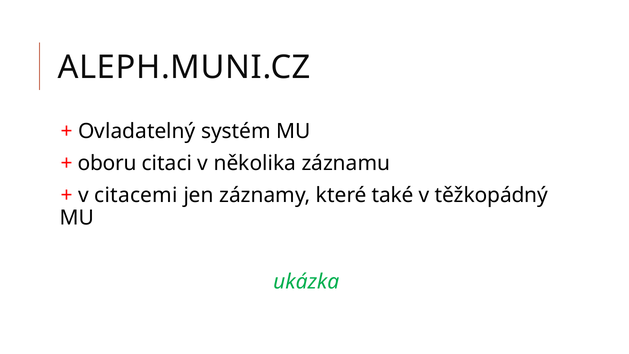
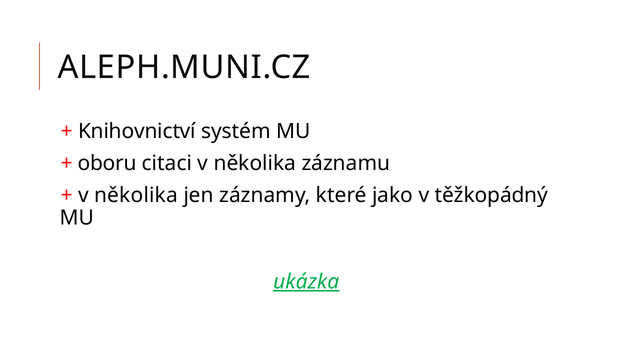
Ovladatelný: Ovladatelný -> Knihovnictví (137, 132)
citacemi: citacemi -> několika (136, 195)
také: také -> jako (393, 195)
ukázka underline: none -> present (306, 281)
